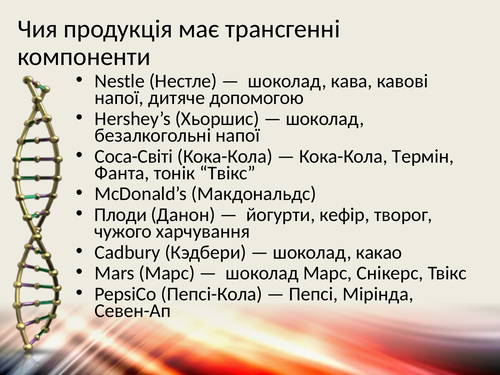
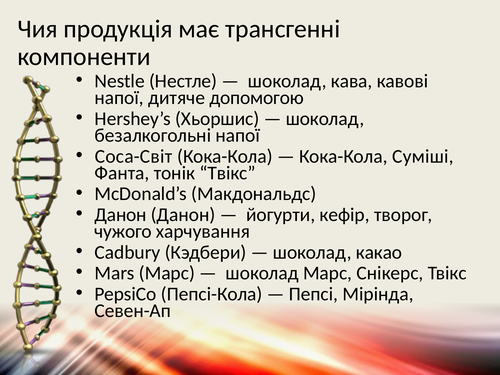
Coca-Світі: Coca-Світі -> Coca-Світ (134, 156)
Термін: Термін -> Суміші (423, 156)
Плоди: Плоди -> Данон (121, 215)
